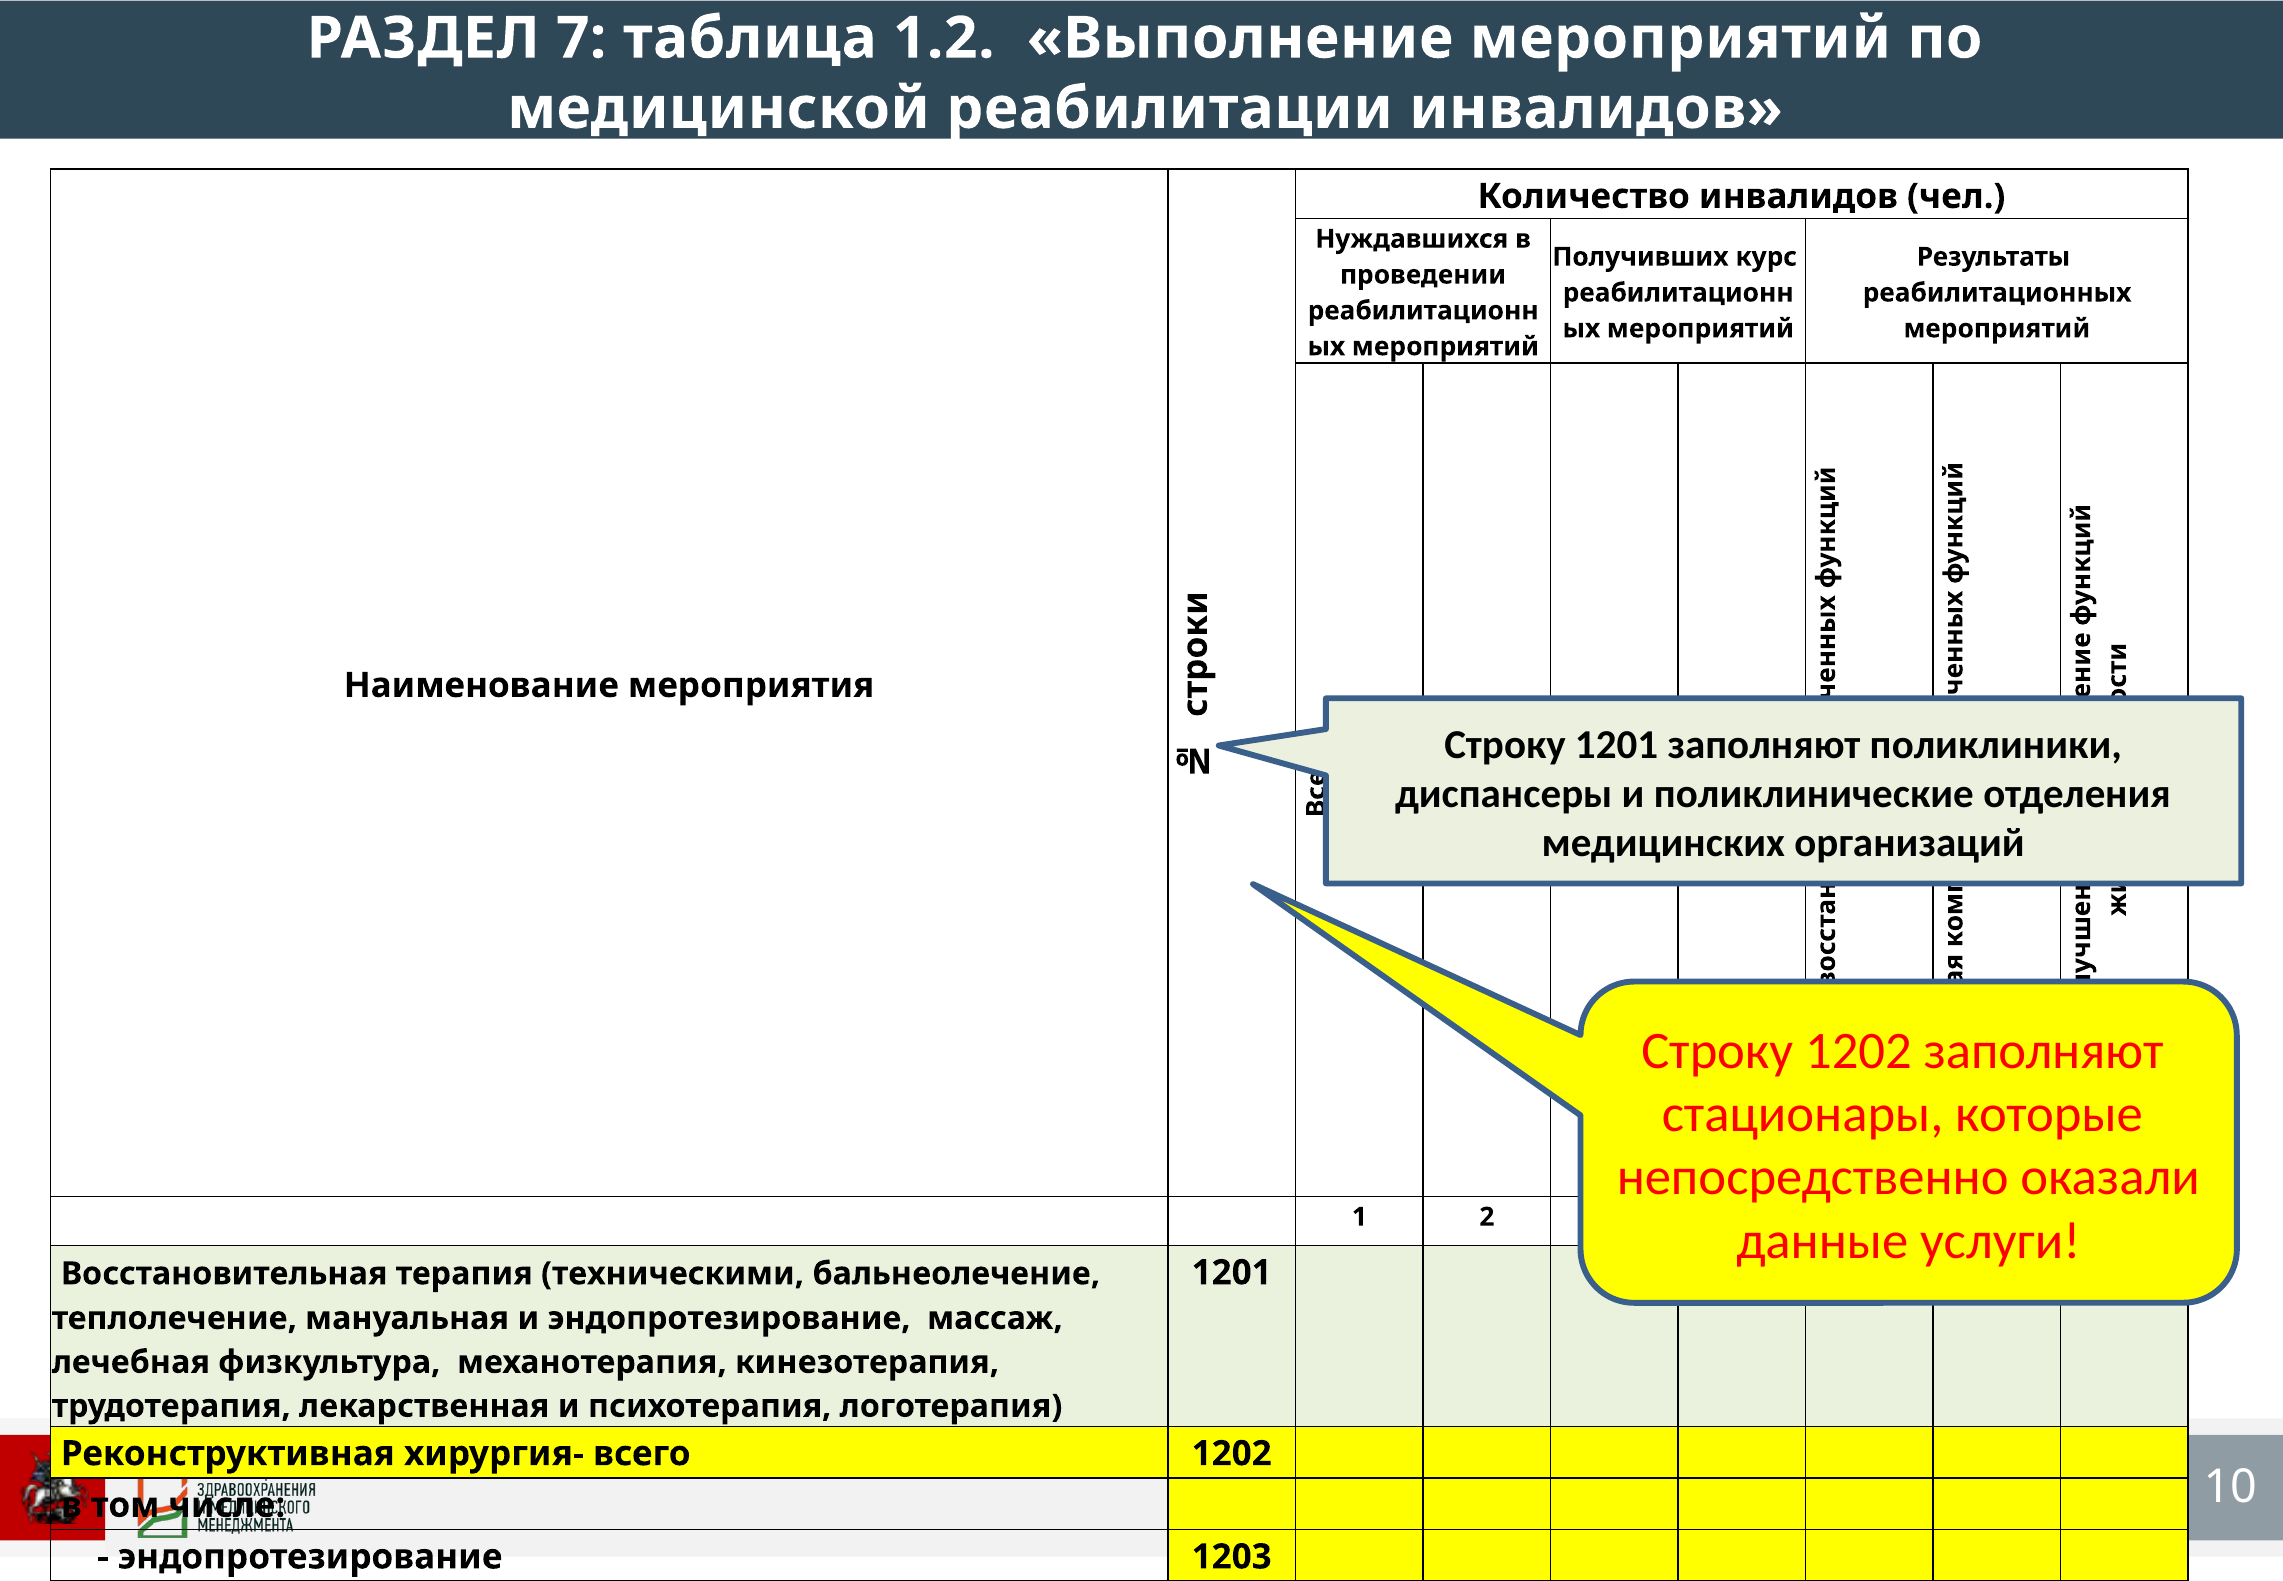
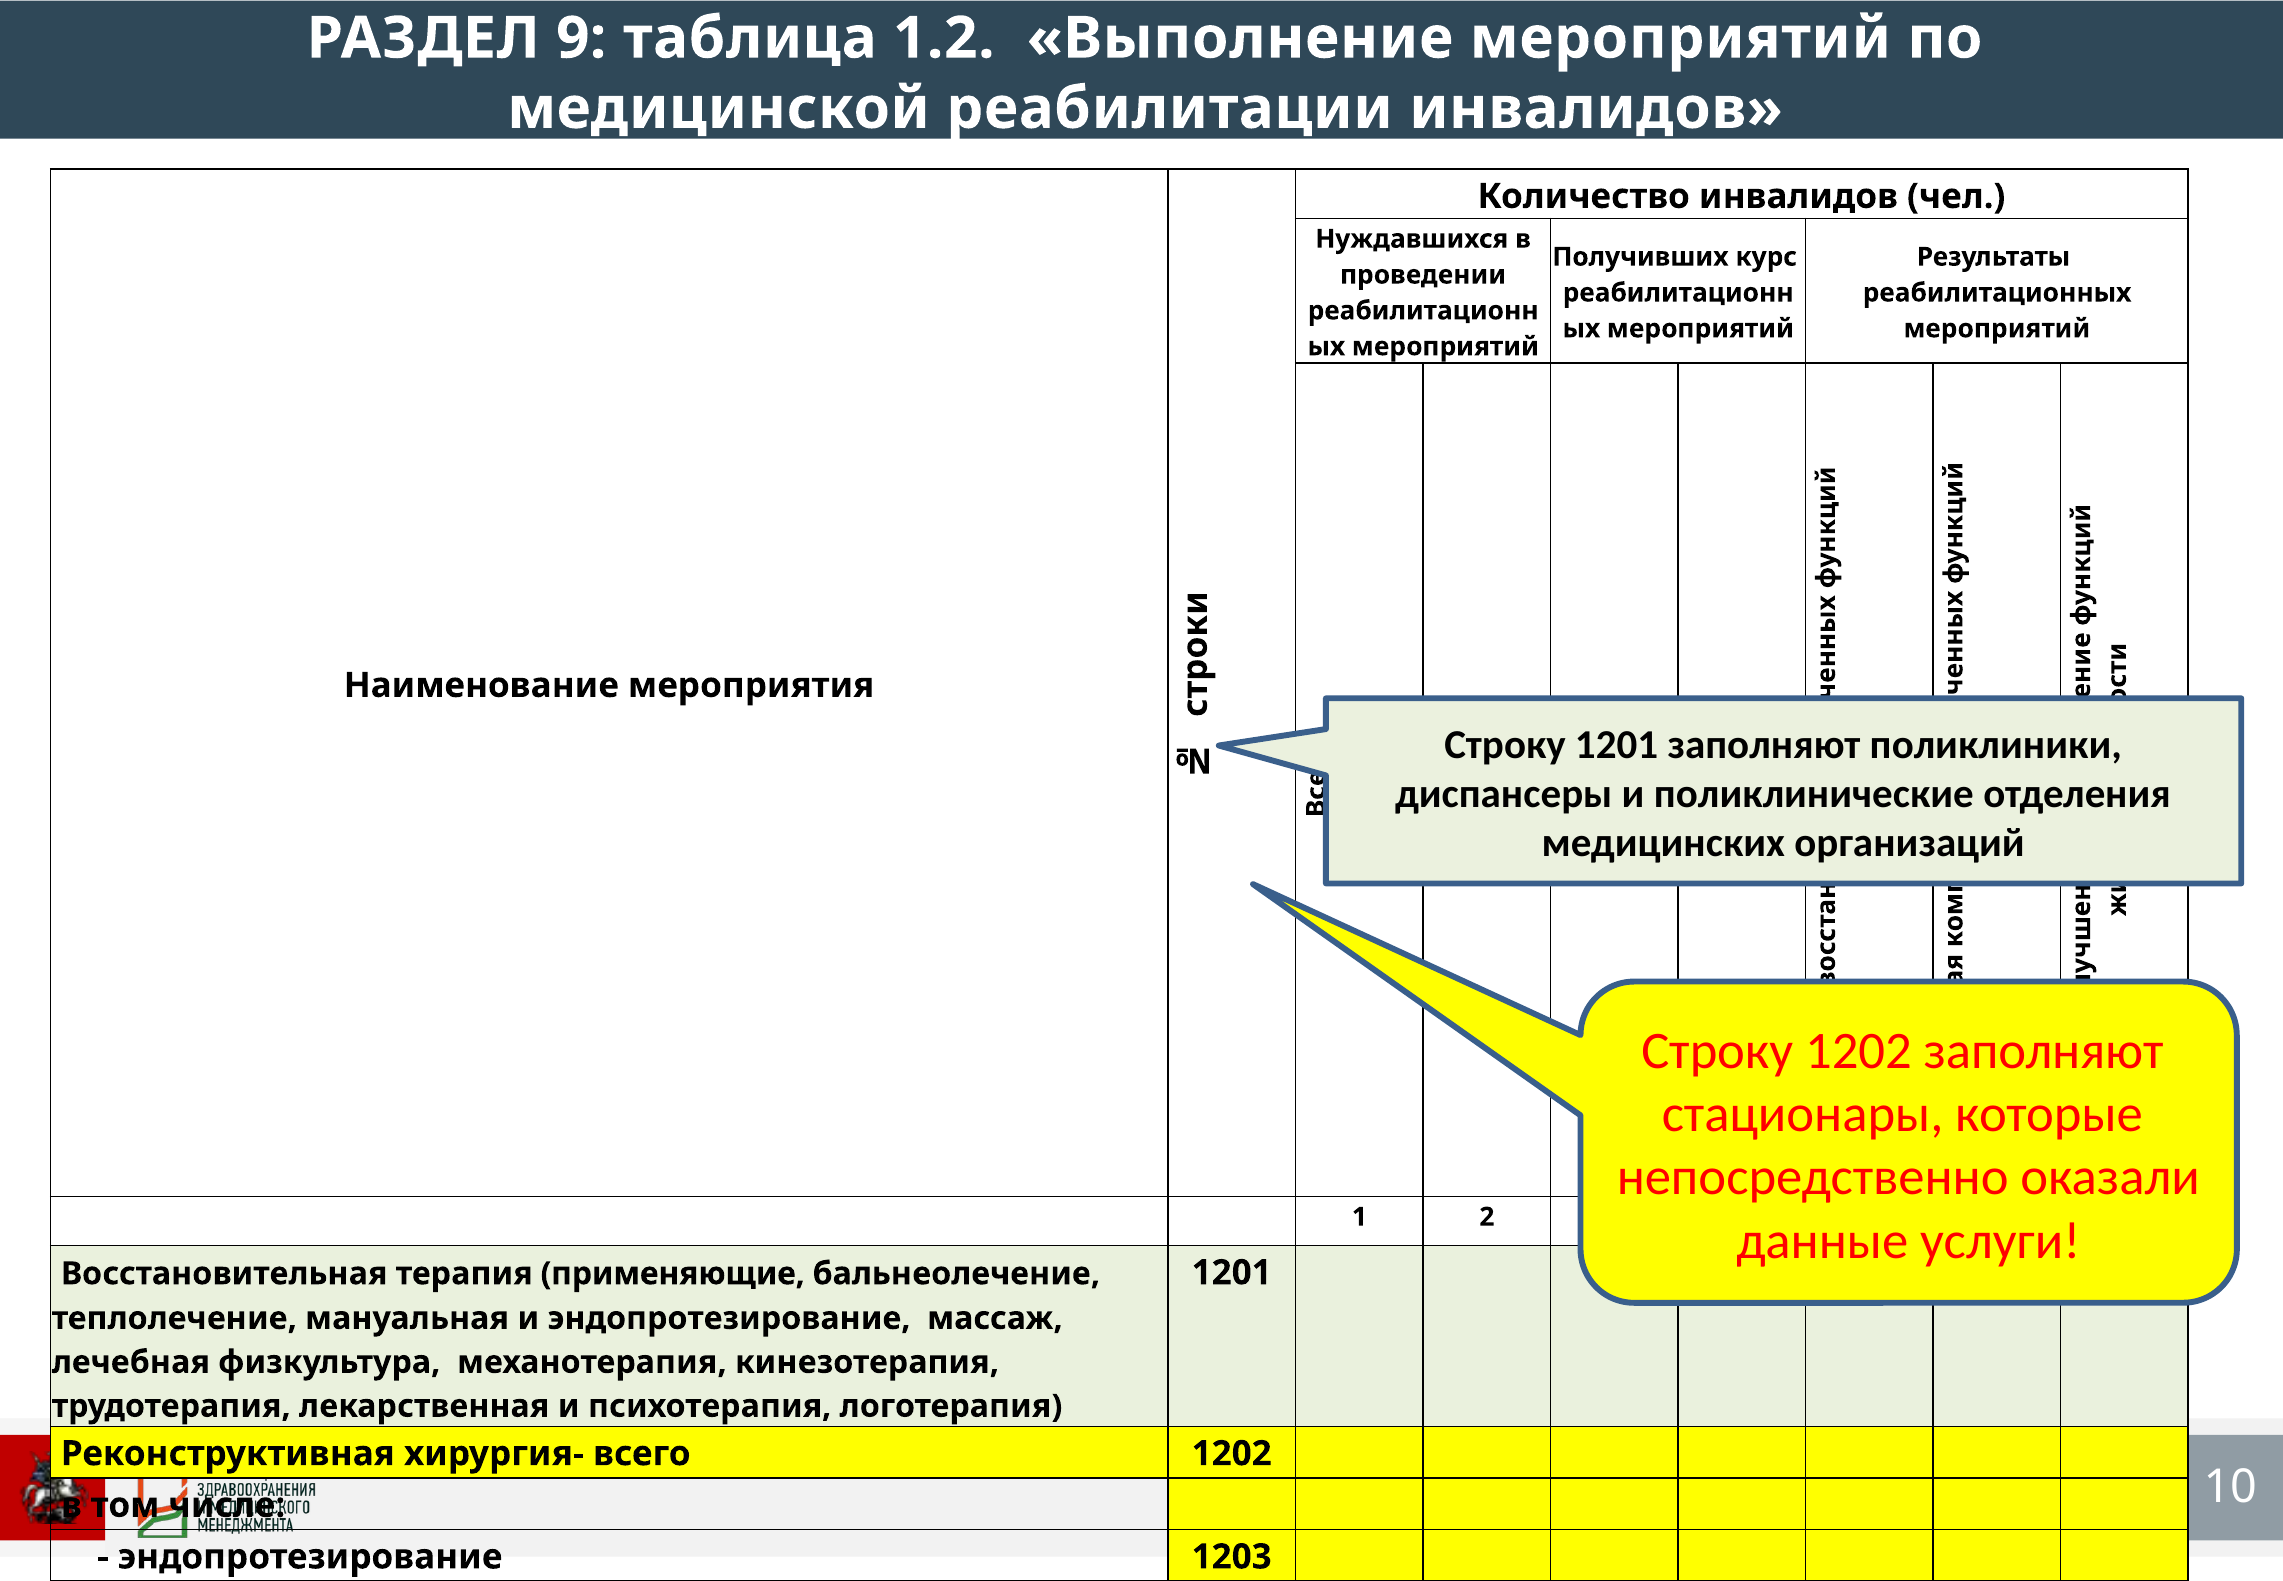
РАЗДЕЛ 7: 7 -> 9 (581, 38)
техническими: техническими -> применяющие (673, 1273)
